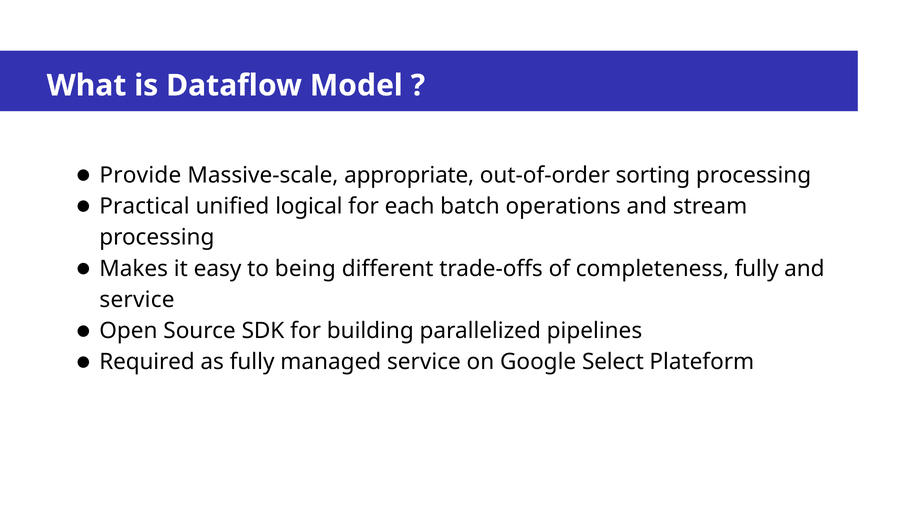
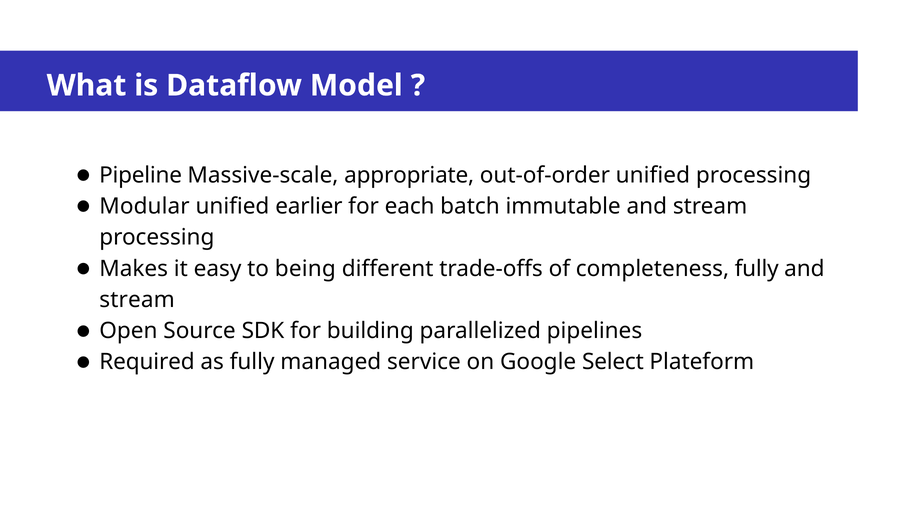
Provide: Provide -> Pipeline (141, 175)
out-of-order sorting: sorting -> unified (653, 175)
Practical: Practical -> Modular (144, 206)
logical: logical -> earlier (309, 206)
operations: operations -> immutable (563, 206)
service: service -> stream (137, 300)
